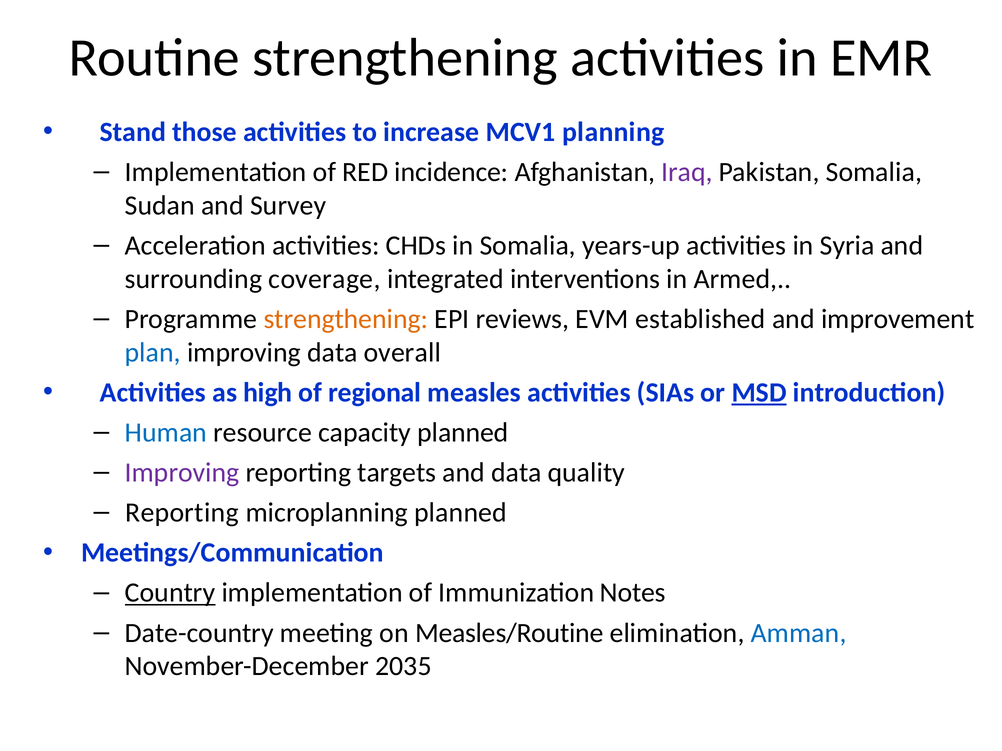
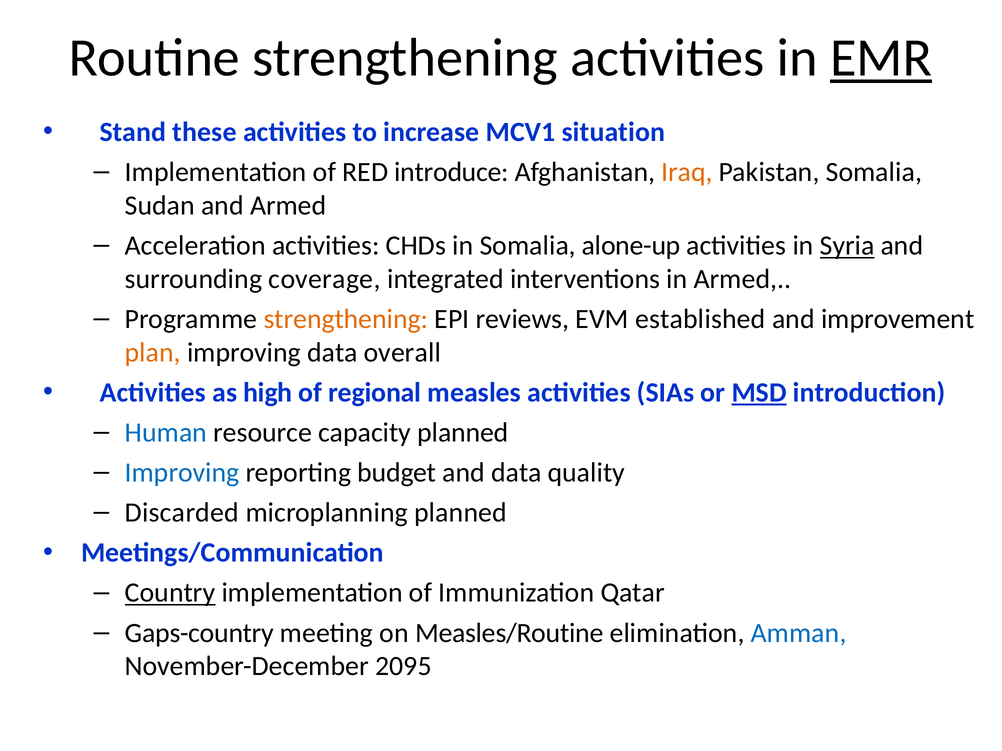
EMR underline: none -> present (881, 58)
those: those -> these (204, 132)
planning: planning -> situation (613, 132)
incidence: incidence -> introduce (451, 172)
Iraq colour: purple -> orange (687, 172)
and Survey: Survey -> Armed (288, 206)
years-up: years-up -> alone-up (631, 246)
Syria underline: none -> present (847, 246)
plan colour: blue -> orange (153, 353)
Improving colour: purple -> blue (182, 473)
targets: targets -> budget (397, 473)
Reporting: Reporting -> Discarded (182, 513)
Notes: Notes -> Qatar (633, 593)
Date-country: Date-country -> Gaps-country (199, 633)
2035: 2035 -> 2095 (403, 667)
